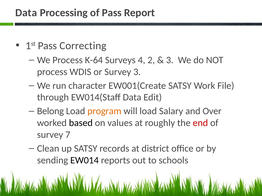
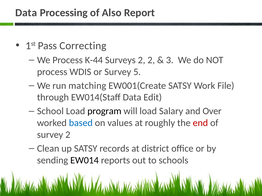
of Pass: Pass -> Also (112, 13)
K-64: K-64 -> K-44 (94, 60)
Surveys 4: 4 -> 2 (142, 60)
Survey 3: 3 -> 5 (137, 72)
character: character -> matching (87, 86)
Belong: Belong -> School (50, 111)
program colour: orange -> black (104, 111)
based colour: black -> blue (81, 123)
survey 7: 7 -> 2 (68, 135)
